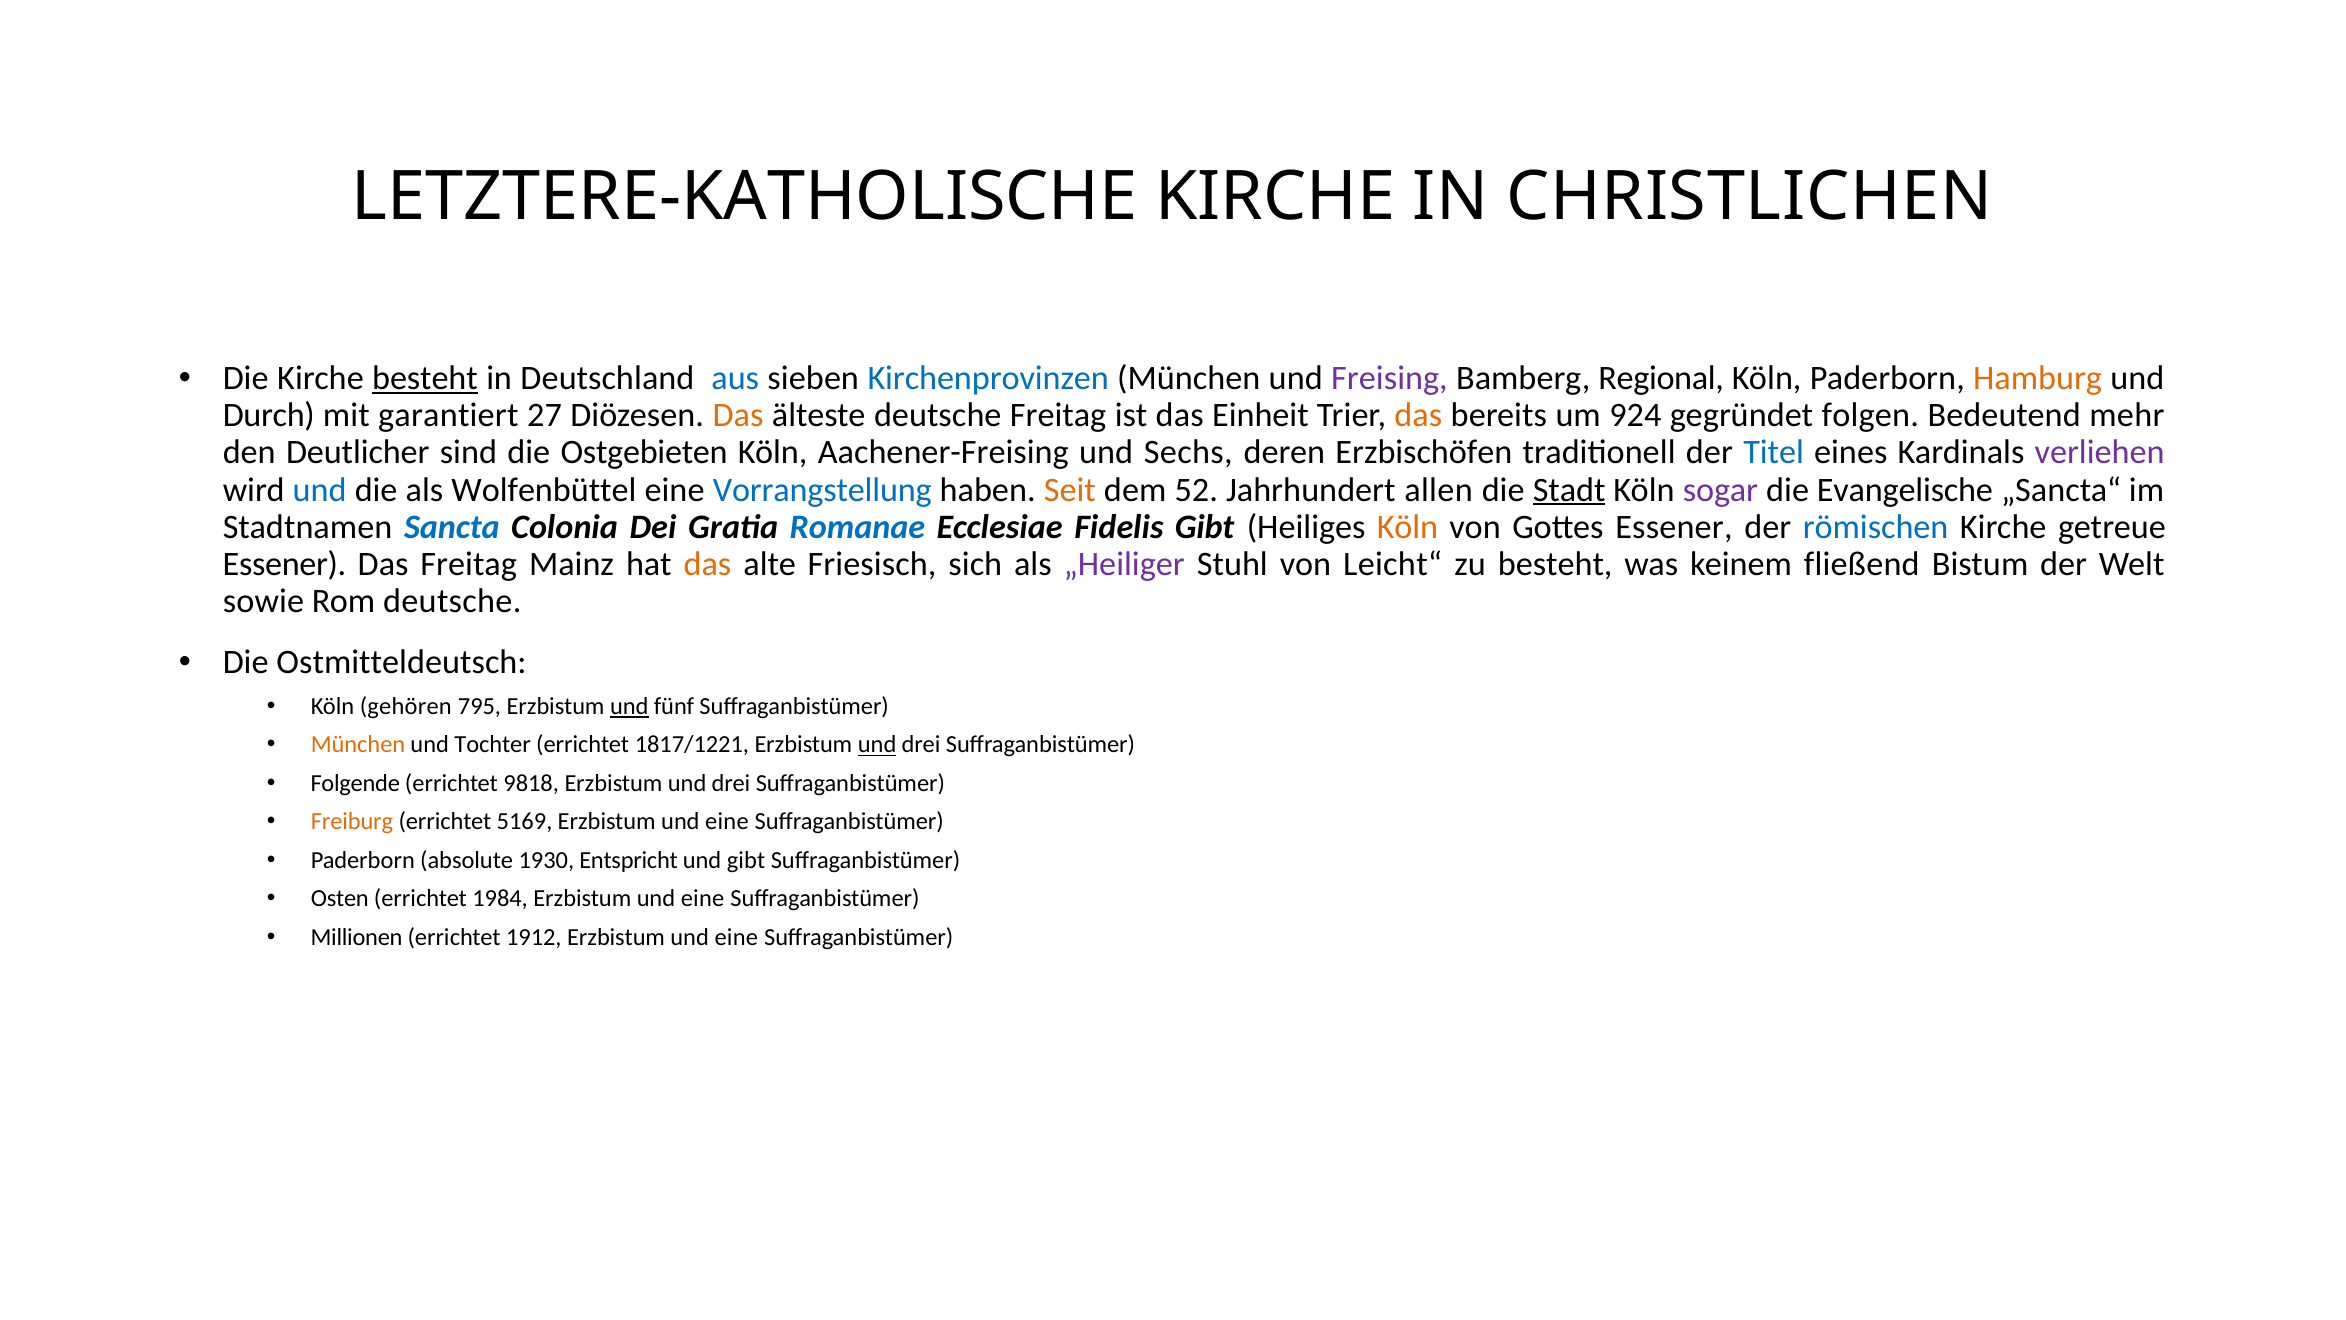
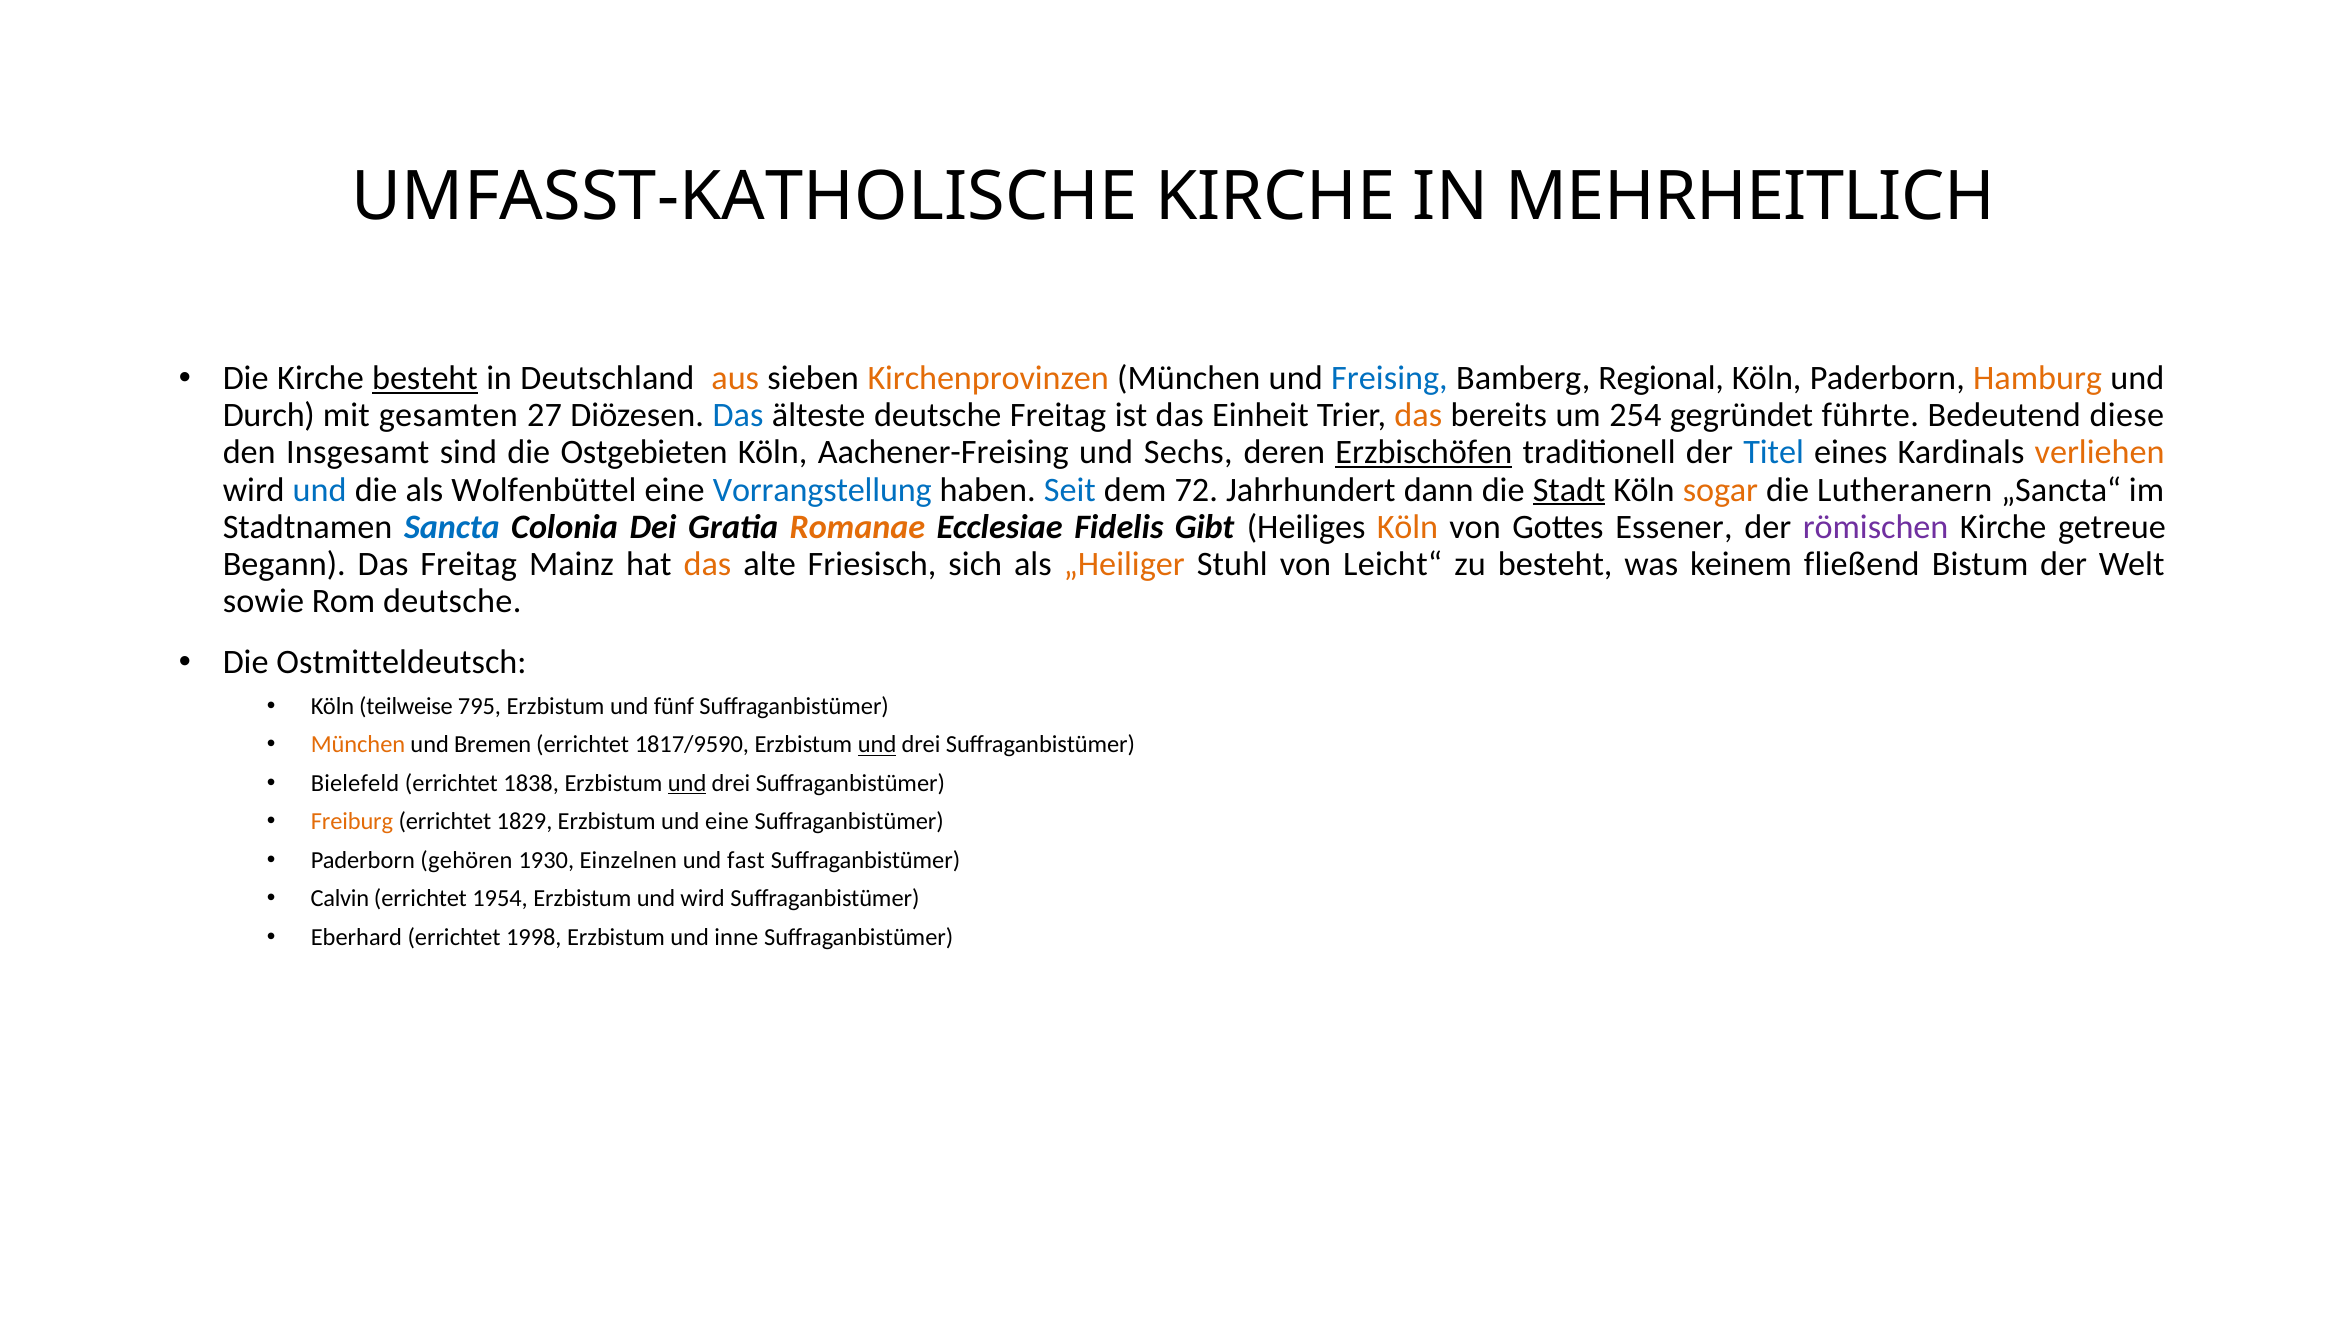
LETZTERE-KATHOLISCHE: LETZTERE-KATHOLISCHE -> UMFASST-KATHOLISCHE (745, 197)
CHRISTLICHEN: CHRISTLICHEN -> MEHRHEITLICH (1750, 197)
aus colour: blue -> orange (735, 378)
Kirchenprovinzen colour: blue -> orange (988, 378)
Freising colour: purple -> blue (1390, 378)
garantiert: garantiert -> gesamten (448, 415)
Das colour: orange -> blue (738, 415)
924: 924 -> 254 (1635, 415)
folgen: folgen -> führte (1870, 415)
mehr: mehr -> diese (2127, 415)
Deutlicher: Deutlicher -> Insgesamt (358, 453)
Erzbischöfen underline: none -> present (1424, 453)
verliehen colour: purple -> orange (2100, 453)
Seit colour: orange -> blue (1070, 490)
52: 52 -> 72 (1196, 490)
allen: allen -> dann (1439, 490)
sogar colour: purple -> orange (1720, 490)
Evangelische: Evangelische -> Lutheranern (1905, 490)
Romanae colour: blue -> orange (857, 527)
römischen colour: blue -> purple (1876, 527)
Essener: Essener -> Begann (284, 564)
„Heiliger colour: purple -> orange (1124, 564)
gehören: gehören -> teilweise (406, 706)
und underline: present -> none (629, 706)
Tochter: Tochter -> Bremen (493, 745)
1817/1221: 1817/1221 -> 1817/9590 (692, 745)
Folgende: Folgende -> Bielefeld (355, 783)
9818: 9818 -> 1838 (531, 783)
und underline: none -> present (687, 783)
5169: 5169 -> 1829 (525, 821)
absolute: absolute -> gehören (466, 860)
Entspricht: Entspricht -> Einzelnen (628, 860)
und gibt: gibt -> fast (746, 860)
Osten: Osten -> Calvin (340, 898)
1984: 1984 -> 1954 (500, 898)
eine: eine -> wird (703, 898)
Millionen: Millionen -> Eberhard (356, 937)
1912: 1912 -> 1998 (534, 937)
eine: eine -> inne (736, 937)
